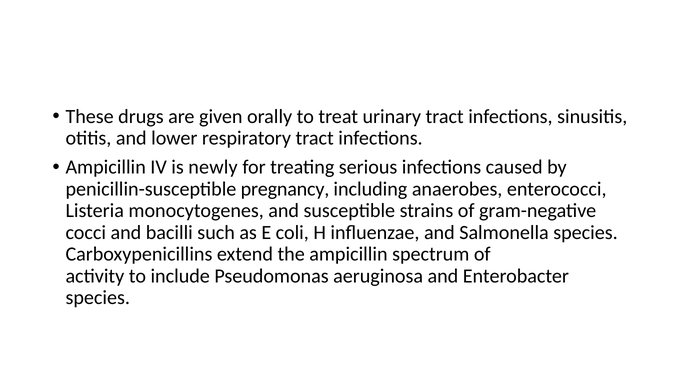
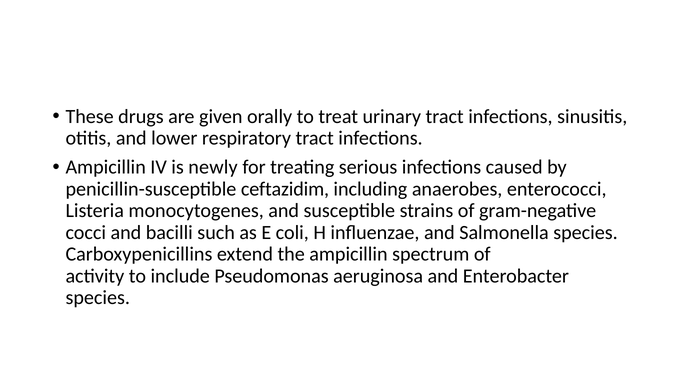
pregnancy: pregnancy -> ceftazidim (285, 189)
